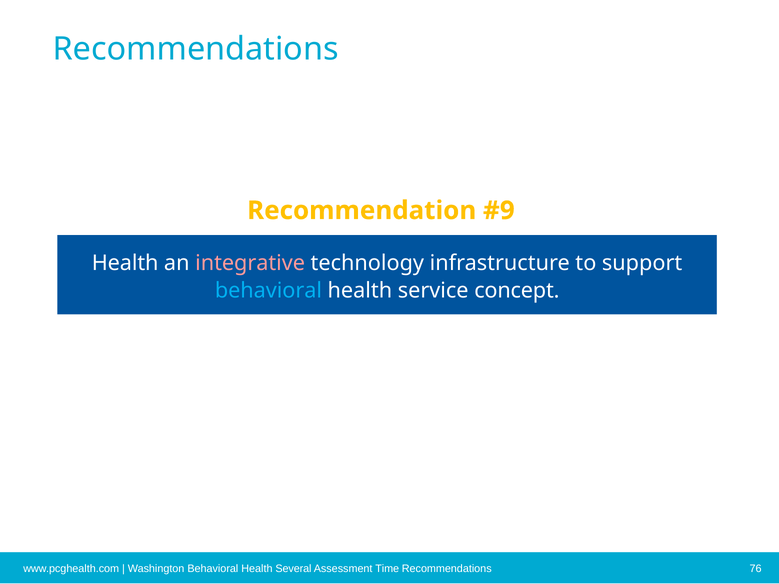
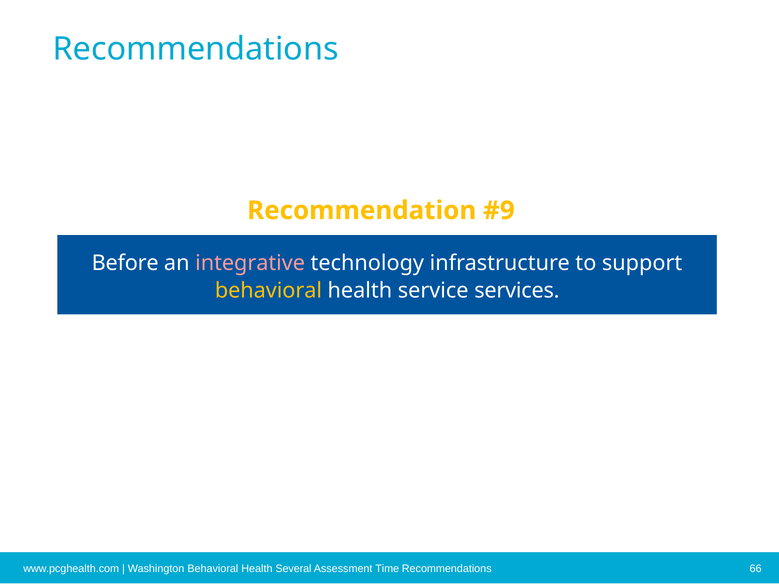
Health: Health -> Before (125, 263)
behavioral colour: light blue -> yellow (268, 291)
concept: concept -> services (517, 291)
76: 76 -> 66 (756, 569)
